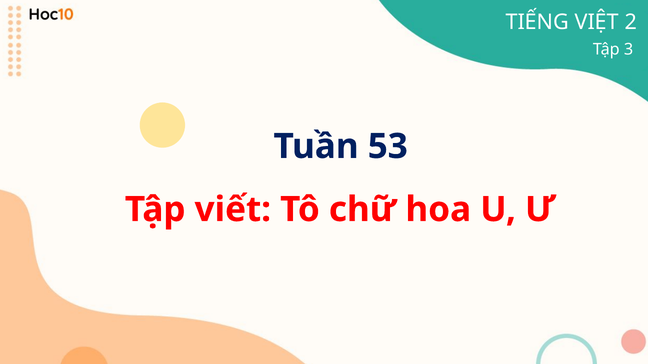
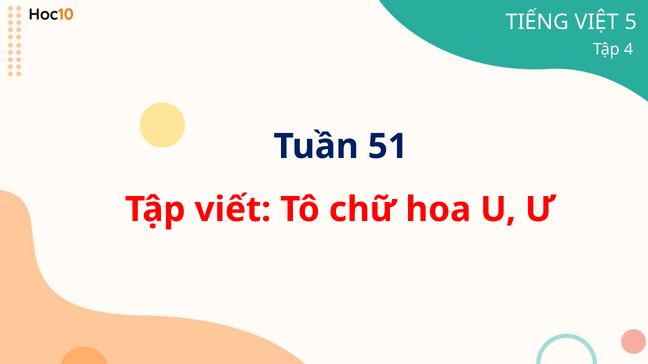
2: 2 -> 5 (631, 22)
3: 3 -> 4 (629, 50)
53: 53 -> 51 (388, 147)
